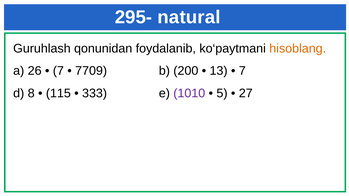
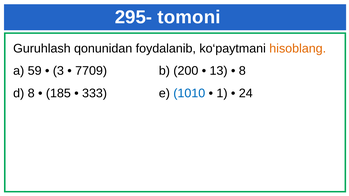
natural: natural -> tomoni (189, 17)
26: 26 -> 59 (35, 71)
7: 7 -> 3 (58, 71)
7: 7 -> 8 (242, 71)
115: 115 -> 185 (58, 93)
1010 colour: purple -> blue (189, 93)
5: 5 -> 1 (222, 93)
27: 27 -> 24 (246, 93)
